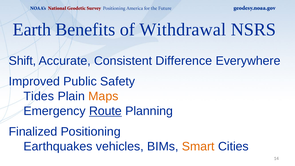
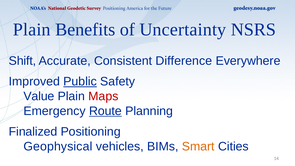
Earth: Earth -> Plain (32, 30)
Withdrawal: Withdrawal -> Uncertainty (183, 30)
Public underline: none -> present (80, 81)
Tides: Tides -> Value (39, 96)
Maps colour: orange -> red (103, 96)
Earthquakes: Earthquakes -> Geophysical (58, 146)
